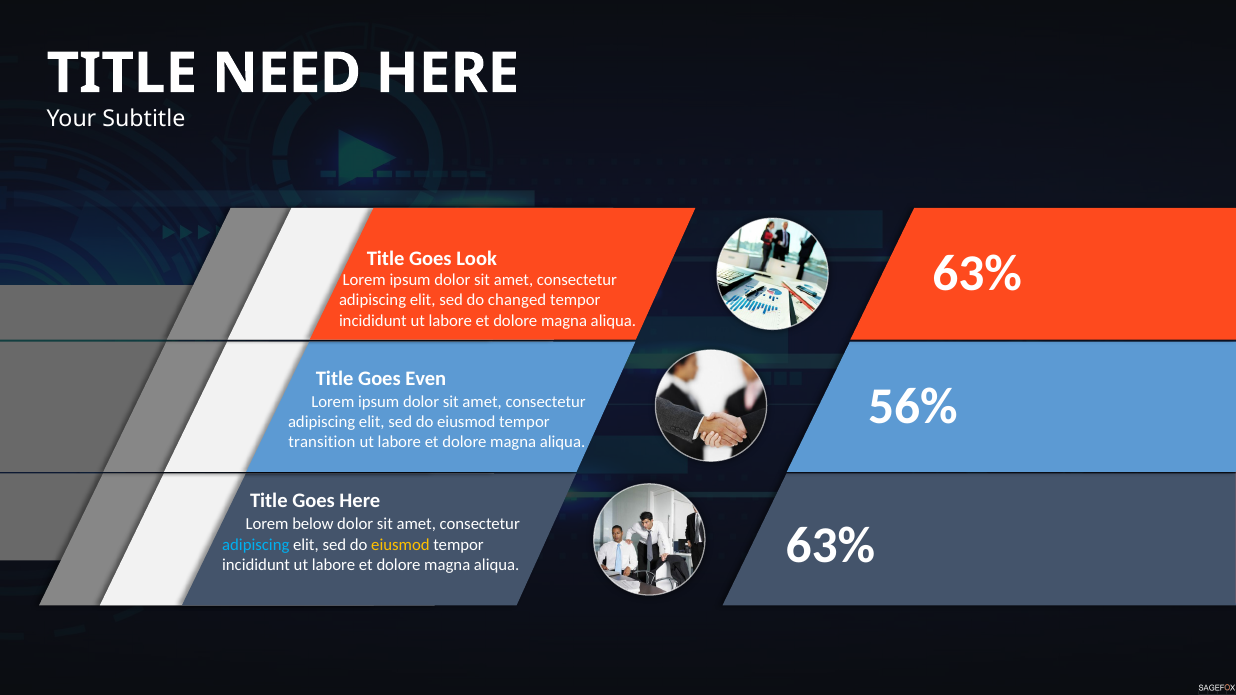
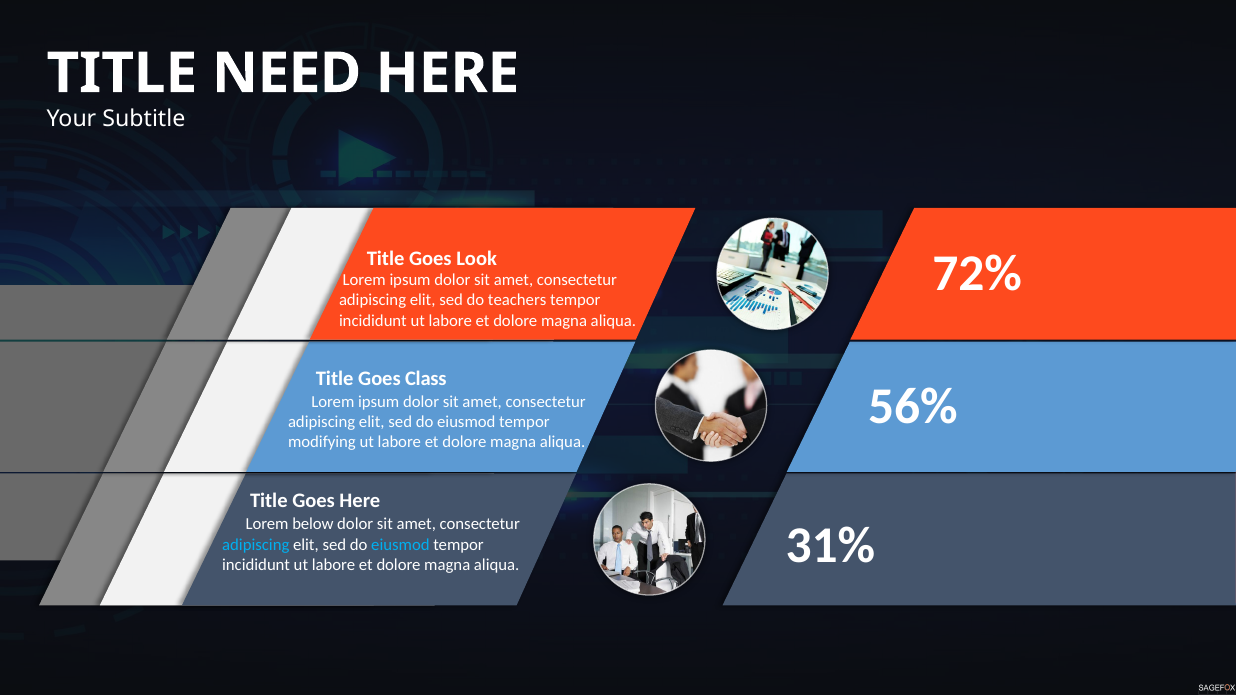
63%: 63% -> 72% (977, 274)
changed: changed -> teachers (517, 301)
Even: Even -> Class (426, 379)
transition: transition -> modifying (322, 442)
63%: 63% -> 31% (830, 545)
eiusmod colour: yellow -> light blue (400, 545)
